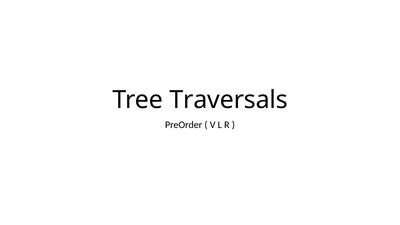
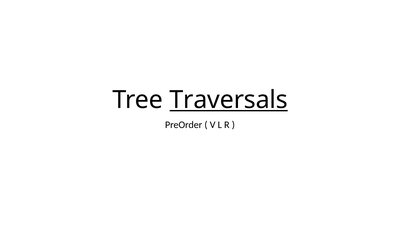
Traversals underline: none -> present (229, 100)
